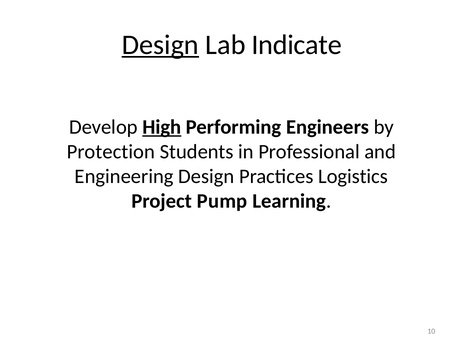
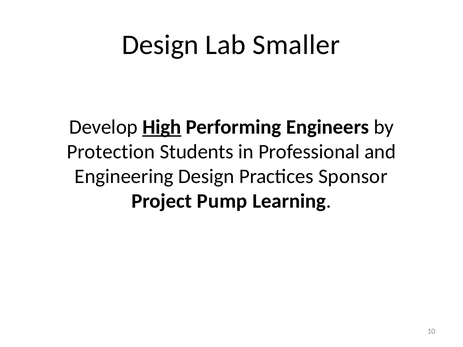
Design underline: present -> none (160, 45)
Indicate: Indicate -> Smaller (296, 45)
Logistics: Logistics -> Sponsor (353, 177)
